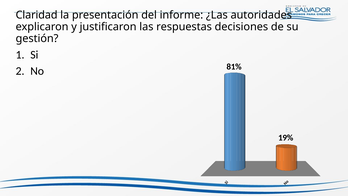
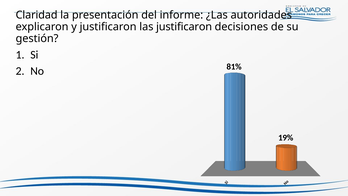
las respuestas: respuestas -> justificaron (184, 27)
